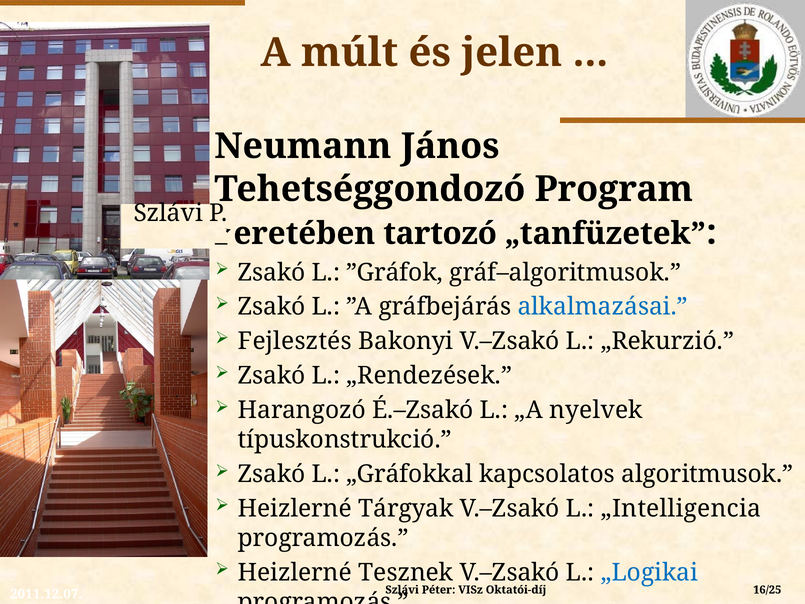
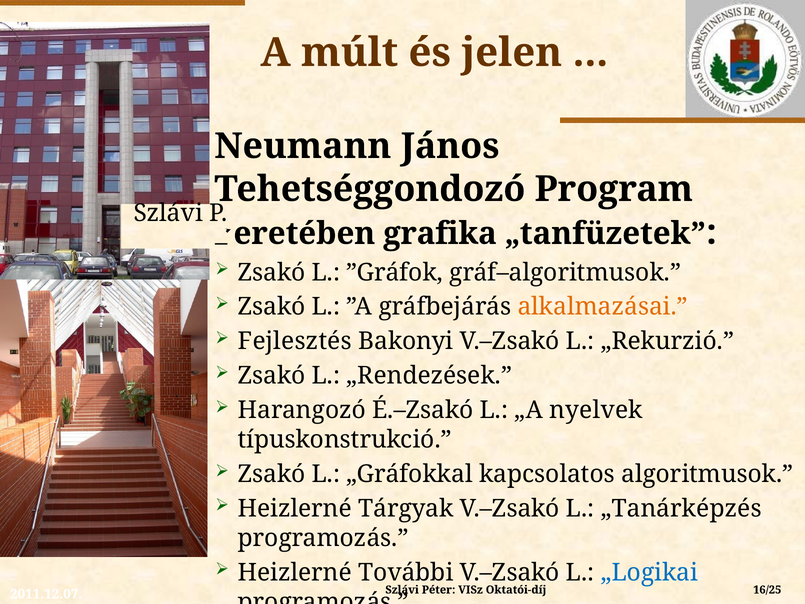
tartozó: tartozó -> grafika (440, 233)
alkalmazásai colour: blue -> orange (603, 307)
„Intelligencia: „Intelligencia -> „Tanárképzés (681, 508)
Tesznek: Tesznek -> További (406, 572)
